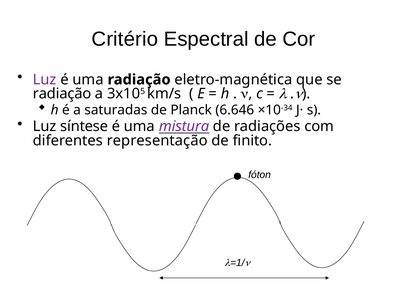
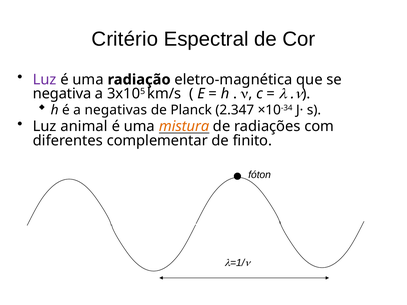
radiação: radiação -> negativa (62, 94)
saturadas: saturadas -> negativas (116, 110)
6.646: 6.646 -> 2.347 (235, 110)
síntese: síntese -> animal (84, 127)
mistura colour: purple -> orange (184, 127)
representação: representação -> complementar (157, 141)
